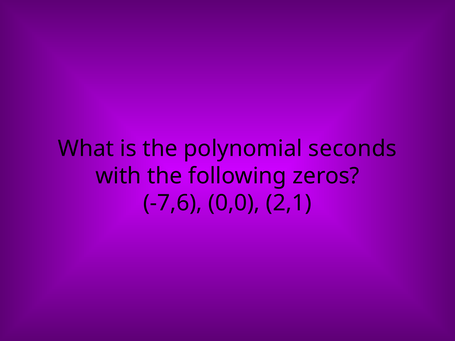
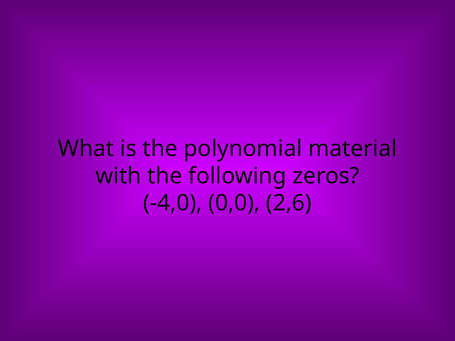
seconds: seconds -> material (353, 149)
-7,6: -7,6 -> -4,0 (173, 203)
2,1: 2,1 -> 2,6 (289, 203)
